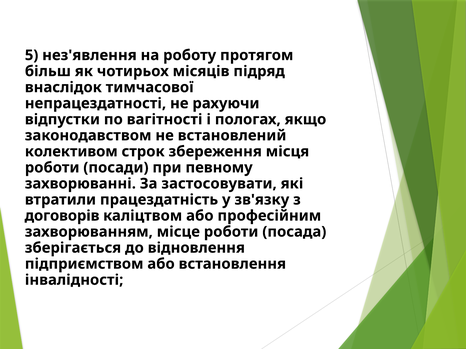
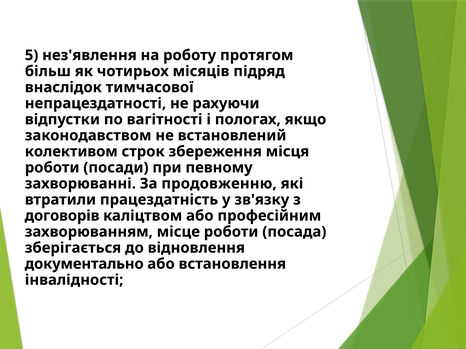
застосовувати: застосовувати -> продовженню (219, 184)
підприємством: підприємством -> документально (84, 264)
